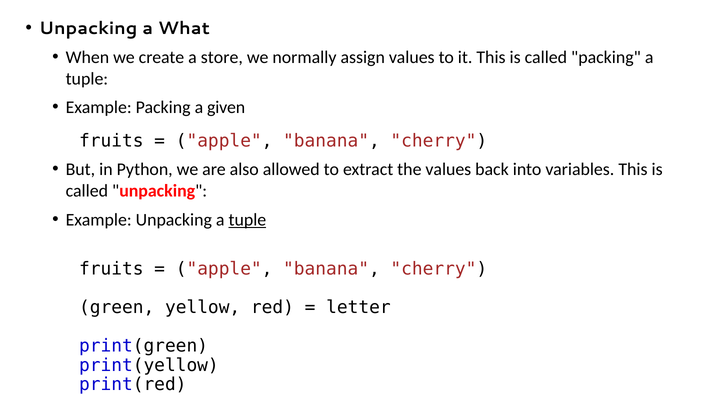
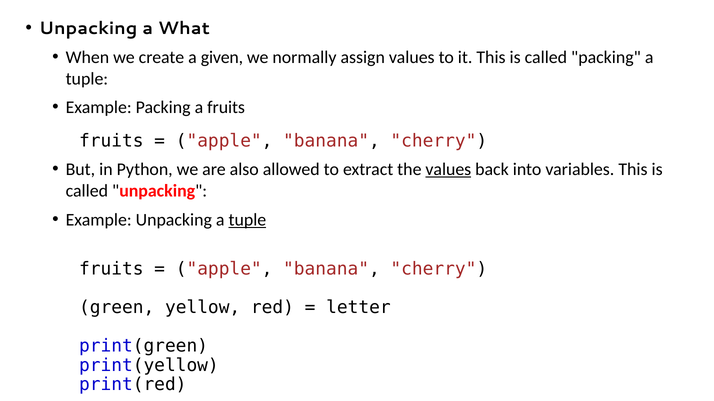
store: store -> given (222, 57)
a given: given -> fruits (226, 108)
values underline: none -> present (448, 170)
